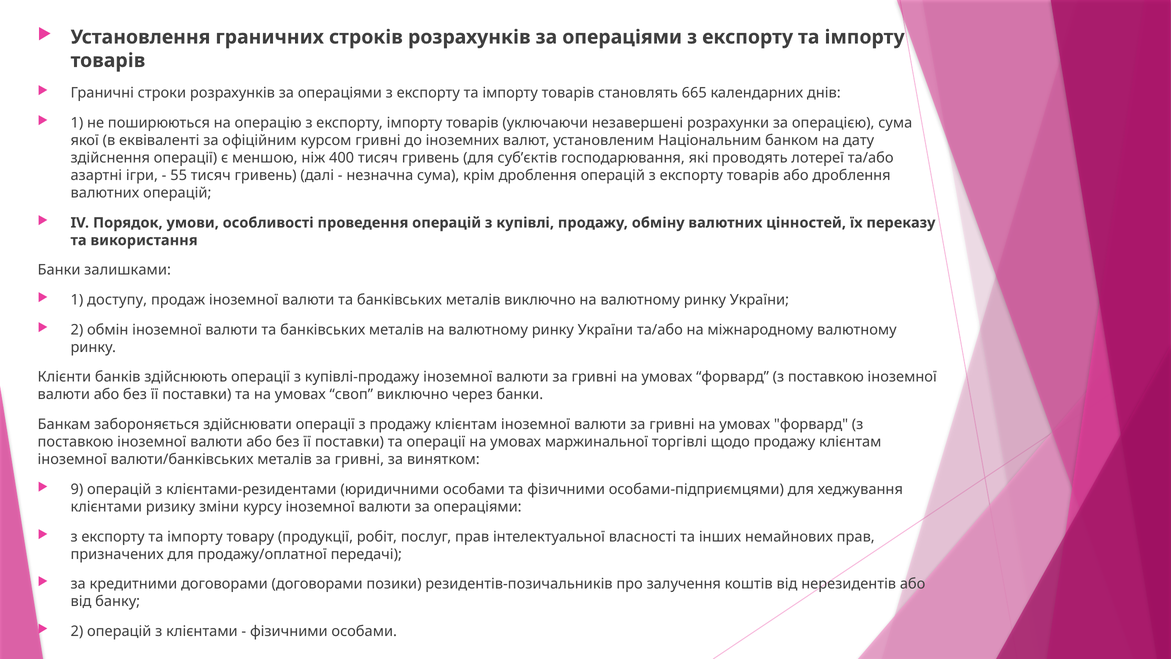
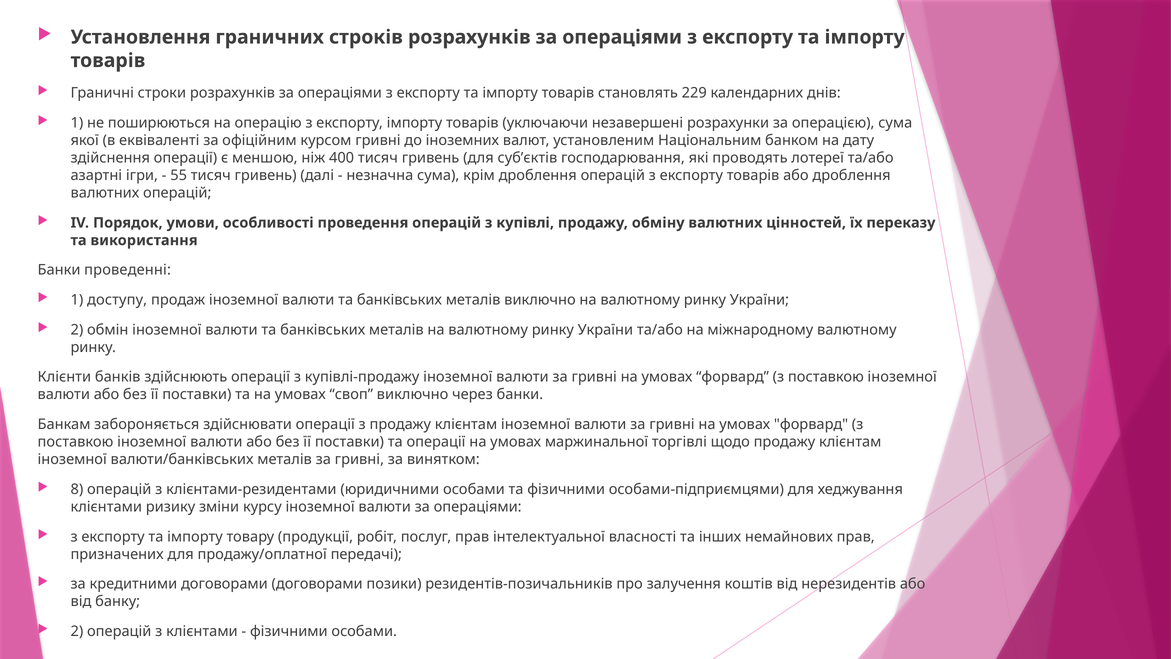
665: 665 -> 229 (694, 93)
залишками: залишками -> проведенні (128, 270)
9: 9 -> 8 (77, 489)
